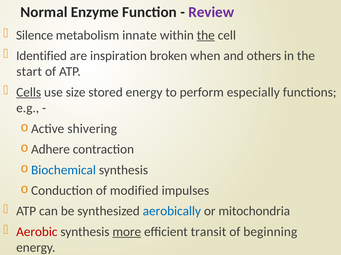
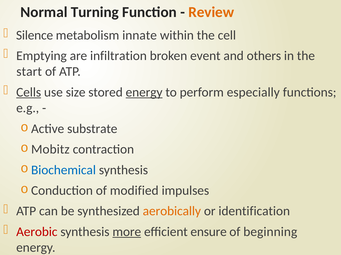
Enzyme: Enzyme -> Turning (95, 12)
Review colour: purple -> orange (211, 12)
the underline: present -> none (206, 35)
Identified: Identified -> Emptying (41, 56)
inspiration: inspiration -> infiltration (118, 56)
when: when -> event (205, 56)
energy underline: none -> present (144, 92)
shivering: shivering -> substrate (92, 129)
Adhere: Adhere -> Mobitz (50, 150)
aerobically colour: blue -> orange (172, 212)
mitochondria: mitochondria -> identification (254, 212)
transit: transit -> ensure (209, 232)
